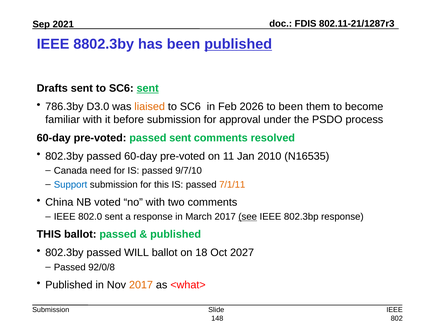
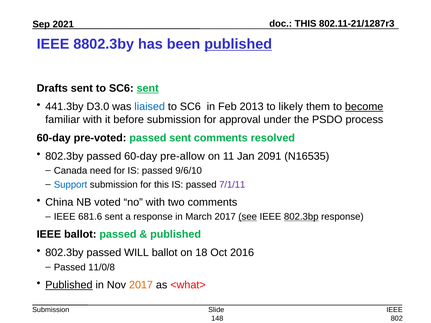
FDIS: FDIS -> THIS (306, 24)
786.3by: 786.3by -> 441.3by (64, 107)
liaised colour: orange -> blue (150, 107)
2026: 2026 -> 2013 (252, 107)
to been: been -> likely (291, 107)
become underline: none -> present (364, 107)
passed 60-day pre-voted: pre-voted -> pre-allow (183, 156)
2010: 2010 -> 2091 (269, 156)
9/7/10: 9/7/10 -> 9/6/10 (189, 171)
7/1/11 colour: orange -> purple (232, 185)
802.0: 802.0 -> 681.6 (90, 217)
802.3bp underline: none -> present (301, 217)
THIS: THIS -> IEEE (49, 235)
2027: 2027 -> 2016 (242, 253)
92/0/8: 92/0/8 -> 11/0/8 (102, 267)
Published underline: none -> present (69, 285)
